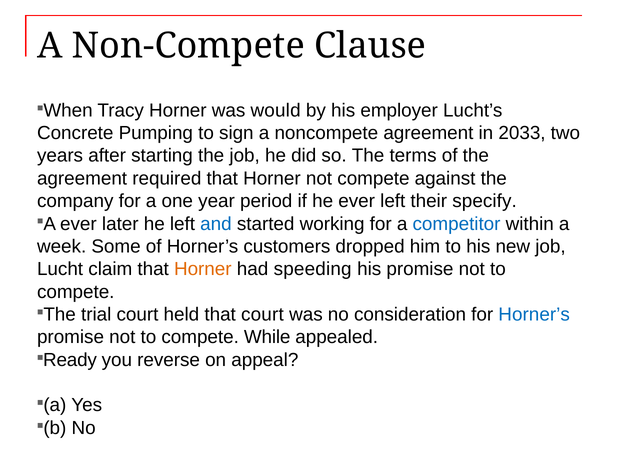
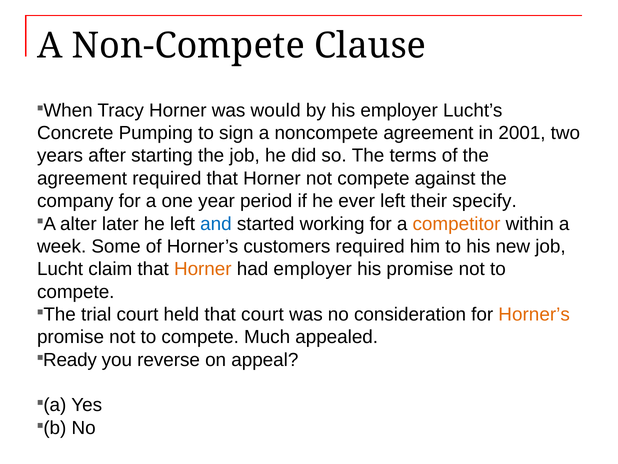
2033: 2033 -> 2001 (522, 133)
A ever: ever -> alter (78, 224)
competitor colour: blue -> orange (457, 224)
customers dropped: dropped -> required (370, 246)
had speeding: speeding -> employer (313, 269)
Horner’s colour: blue -> orange (534, 314)
While: While -> Much (267, 337)
